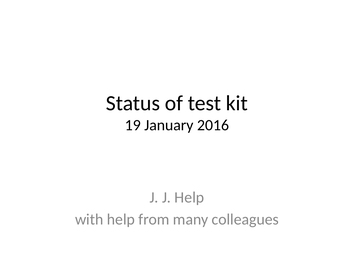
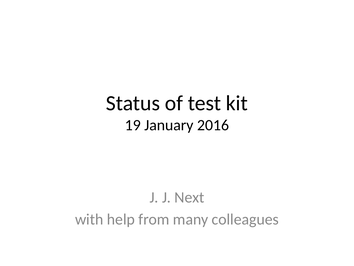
J Help: Help -> Next (189, 197)
